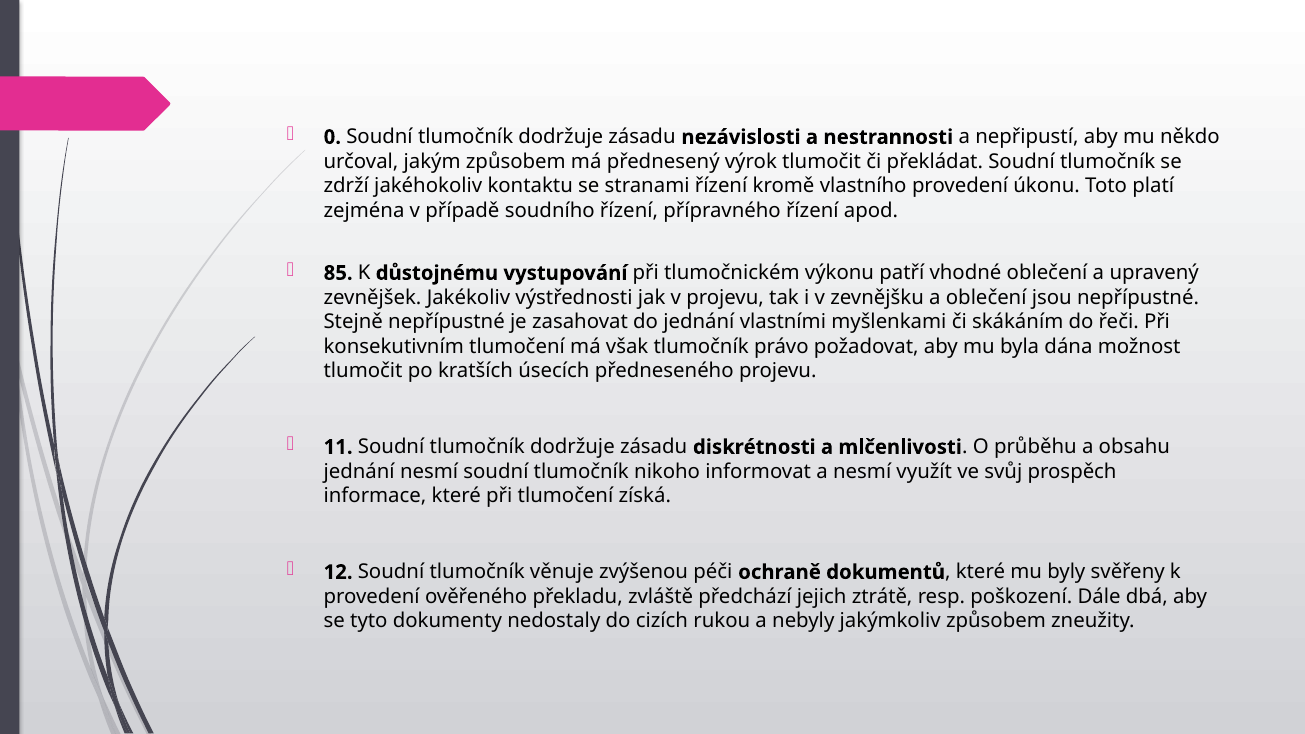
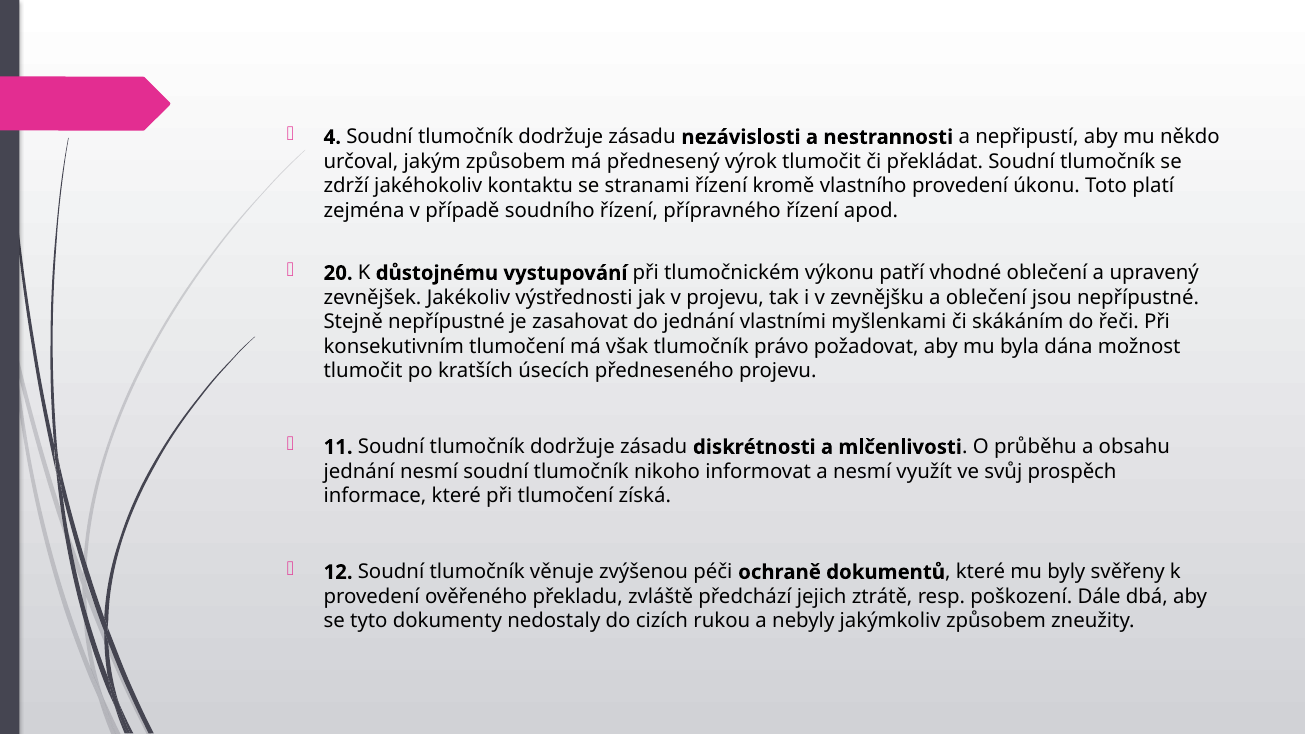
0: 0 -> 4 (332, 137)
85: 85 -> 20 (338, 273)
